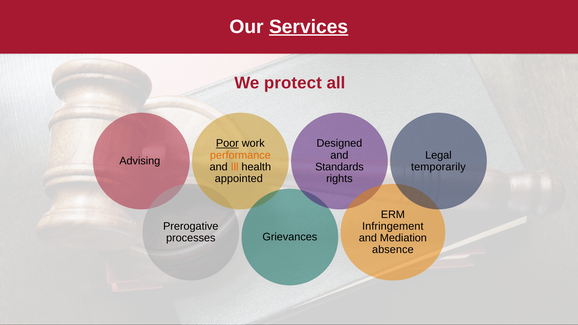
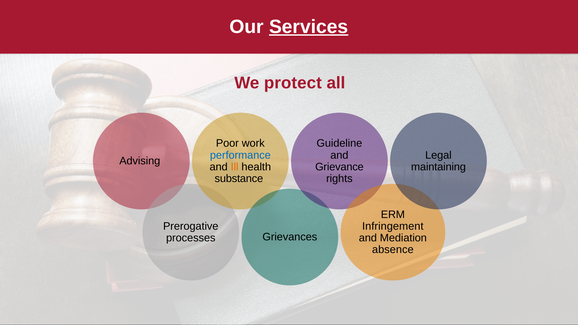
Poor underline: present -> none (227, 143)
Designed: Designed -> Guideline (339, 143)
performance colour: orange -> blue (240, 155)
Standards: Standards -> Grievance (339, 167)
temporarily: temporarily -> maintaining (438, 167)
appointed: appointed -> substance (239, 179)
